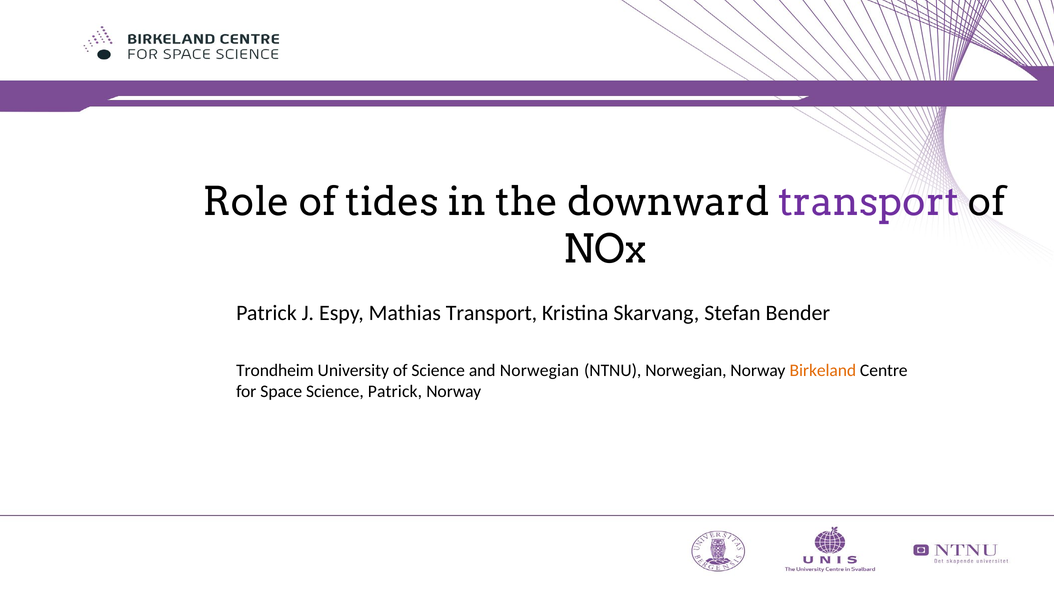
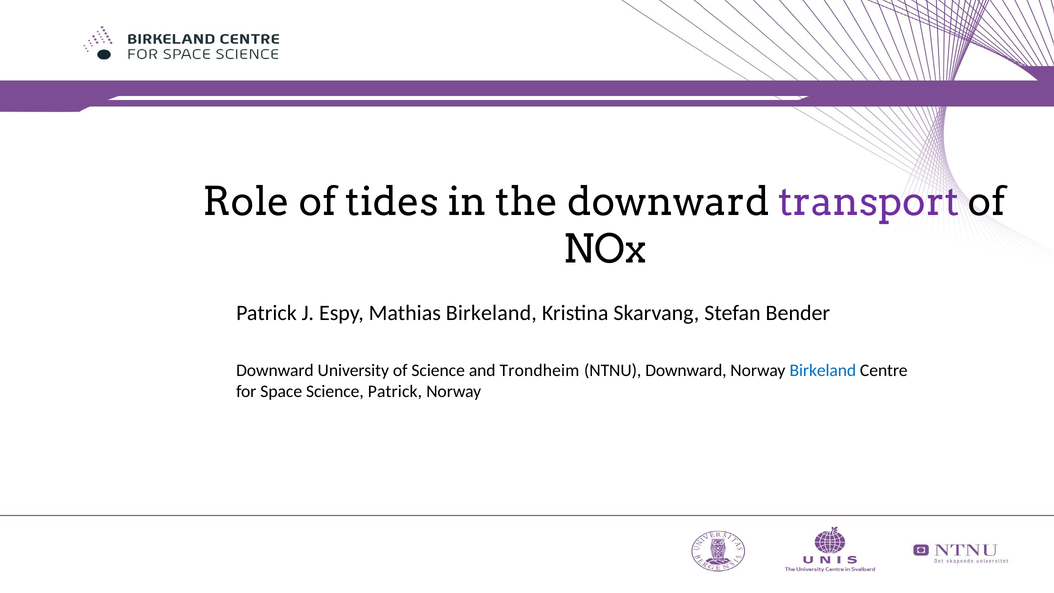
Mathias Transport: Transport -> Birkeland (491, 313)
Trondheim: Trondheim -> Downward (275, 370)
and Norwegian: Norwegian -> Trondheim (539, 370)
NTNU Norwegian: Norwegian -> Downward (686, 370)
Birkeland colour: orange -> blue (823, 370)
